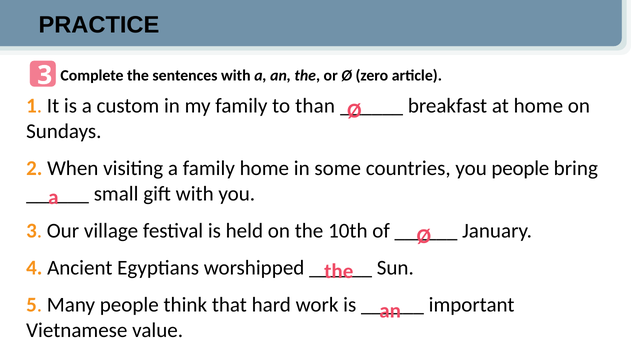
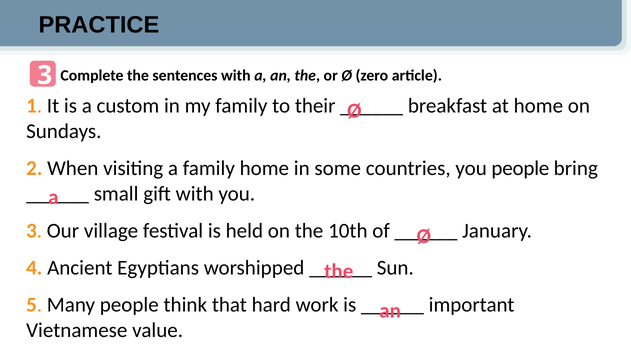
than: than -> their (315, 106)
